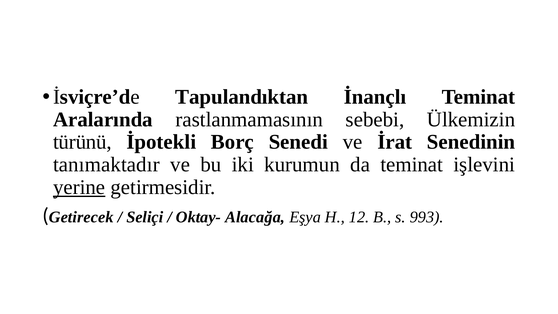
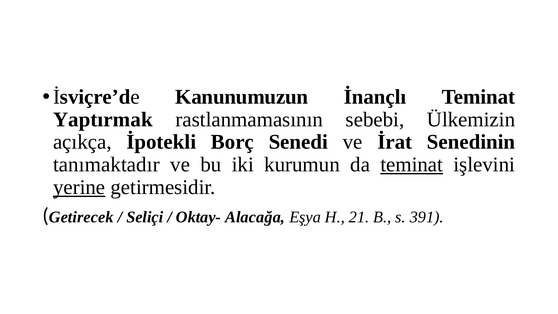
Tapulandıktan: Tapulandıktan -> Kanunumuzun (242, 97)
Aralarında: Aralarında -> Yaptırmak (103, 119)
türünü: türünü -> açıkça (82, 142)
teminat underline: none -> present (412, 165)
12: 12 -> 21 (359, 217)
993: 993 -> 391 (427, 217)
